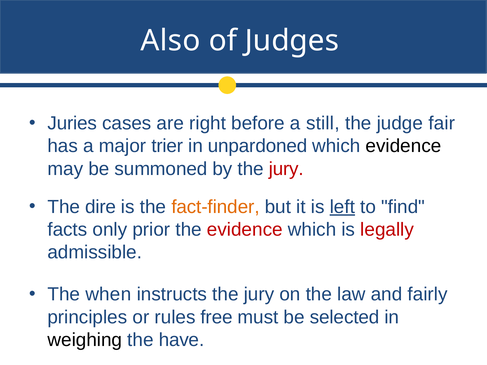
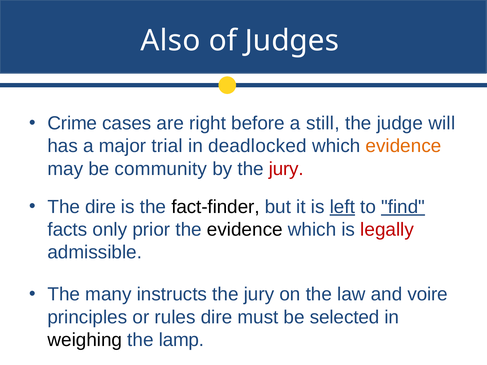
Juries: Juries -> Crime (72, 123)
fair: fair -> will (442, 123)
trier: trier -> trial (167, 146)
unpardoned: unpardoned -> deadlocked (257, 146)
evidence colour: black -> orange (403, 146)
summoned: summoned -> community (161, 169)
fact-finder colour: orange -> black (215, 207)
find underline: none -> present (403, 207)
evidence colour: red -> black (245, 230)
when: when -> many (108, 295)
fairly: fairly -> voire (428, 295)
rules free: free -> dire (216, 317)
have: have -> lamp (181, 340)
